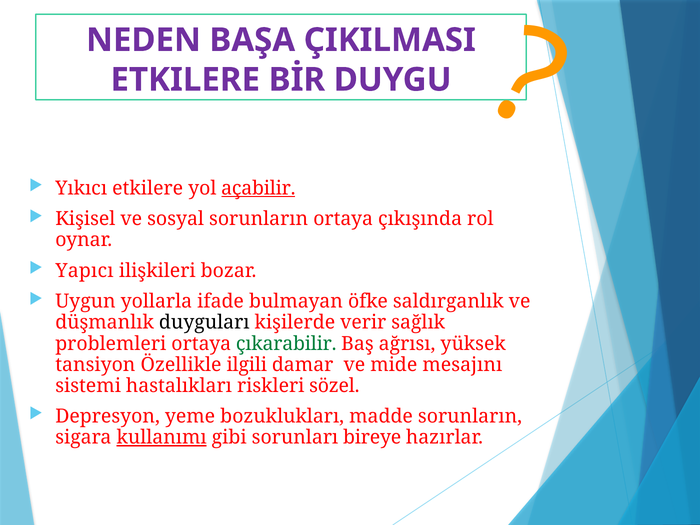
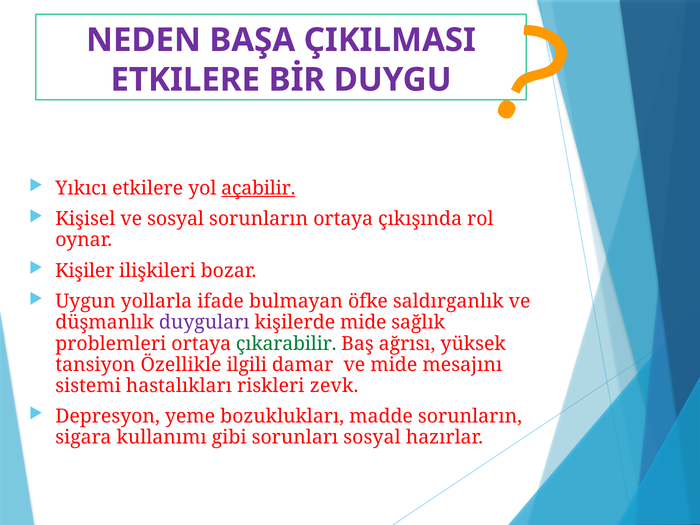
Yapıcı: Yapıcı -> Kişiler (85, 271)
duyguları colour: black -> purple (204, 323)
kişilerde verir: verir -> mide (363, 323)
sözel: sözel -> zevk (334, 386)
kullanımı underline: present -> none (162, 437)
sorunları bireye: bireye -> sosyal (372, 437)
